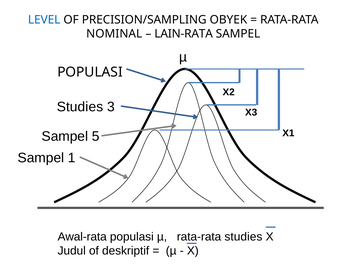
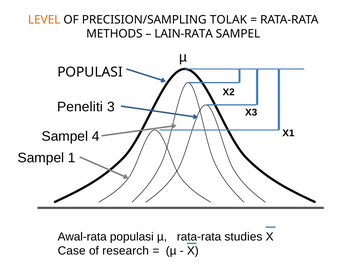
LEVEL colour: blue -> orange (44, 20)
OBYEK: OBYEK -> TOLAK (228, 20)
NOMINAL: NOMINAL -> METHODS (114, 34)
Studies: Studies -> Peneliti (80, 107)
5: 5 -> 4 (96, 136)
Judul: Judul -> Case (72, 251)
deskriptif: deskriptif -> research (126, 251)
